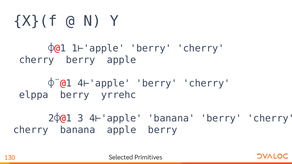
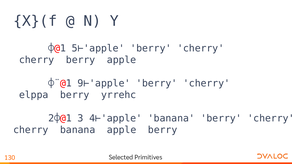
1⊢'apple: 1⊢'apple -> 5⊢'apple (98, 48)
⌽¨@1 4⊢'apple: 4⊢'apple -> 9⊢'apple (104, 83)
